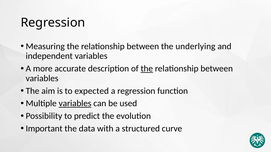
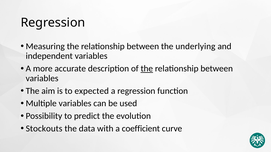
variables underline: present -> none (75, 104)
Important: Important -> Stockouts (44, 129)
structured: structured -> coefficient (141, 129)
